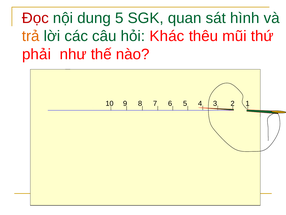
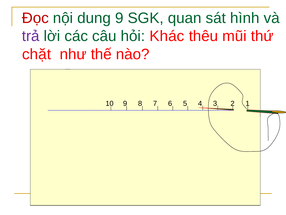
dung 5: 5 -> 9 (119, 18)
trả colour: orange -> purple (31, 36)
phải: phải -> chặt (37, 54)
